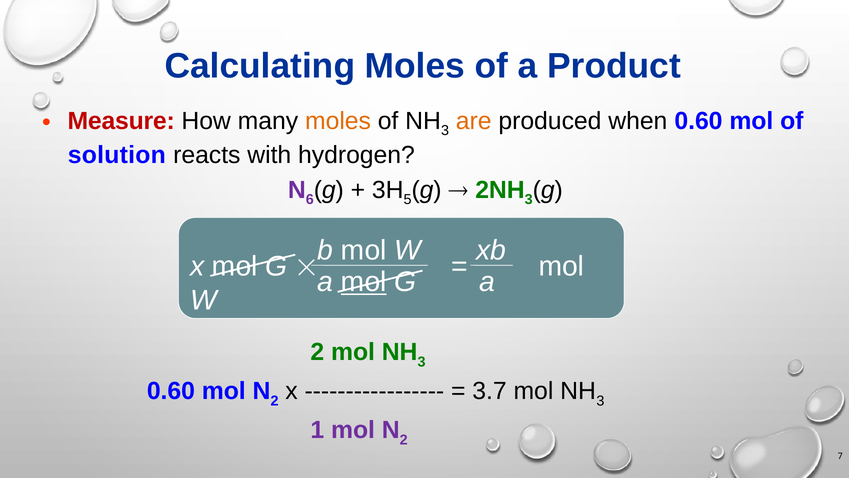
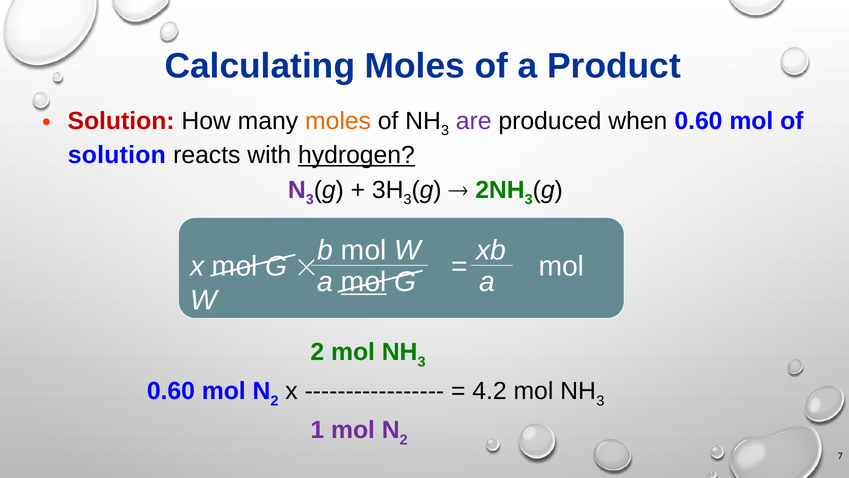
Measure: Measure -> Solution (121, 121)
are colour: orange -> purple (474, 121)
hydrogen underline: none -> present (356, 155)
6: 6 -> 3 (310, 199)
5: 5 -> 3 (408, 199)
3.7: 3.7 -> 4.2 (490, 391)
